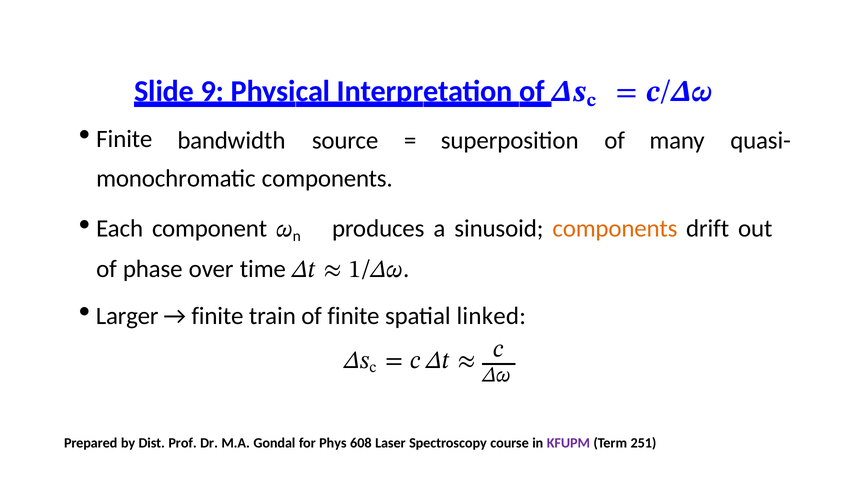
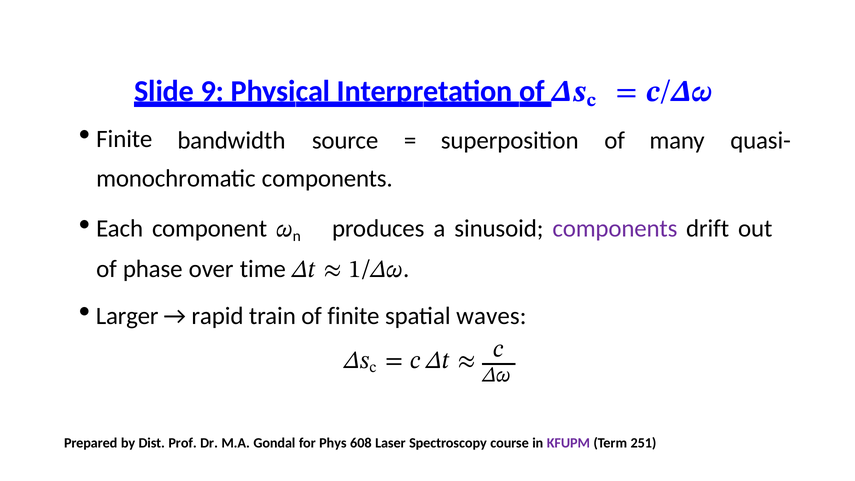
components colour: orange -> purple (615, 229)
finite: finite -> rapid (217, 316)
linked: linked -> waves (491, 316)
